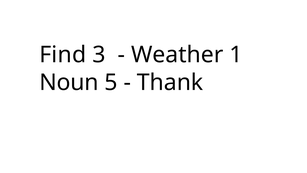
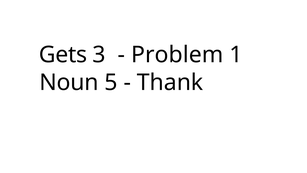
Find: Find -> Gets (63, 55)
Weather: Weather -> Problem (177, 55)
